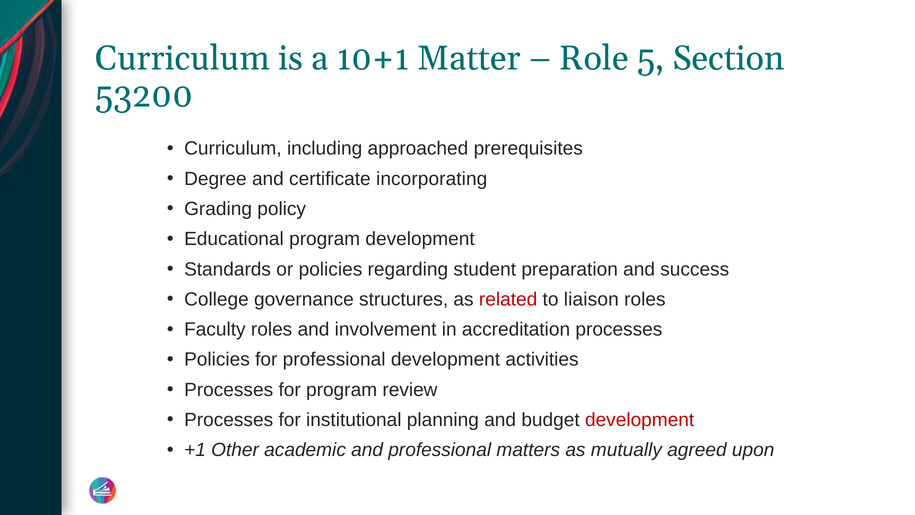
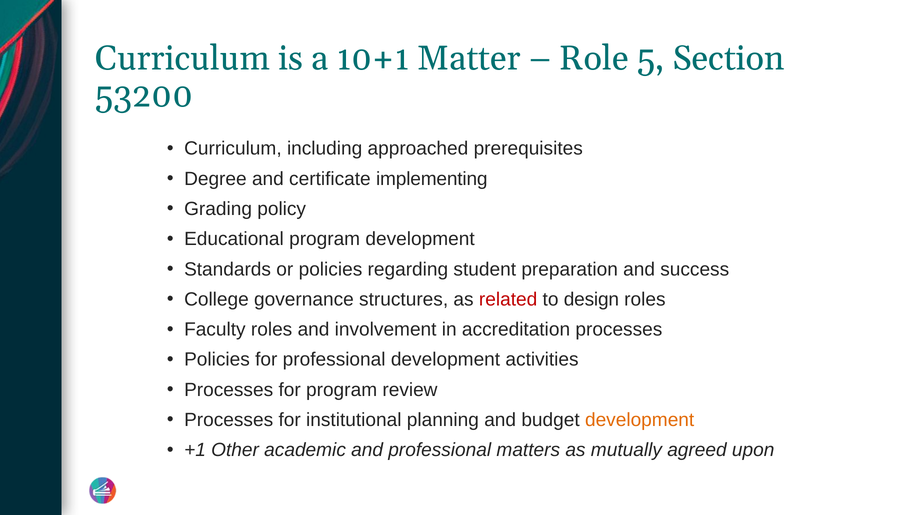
incorporating: incorporating -> implementing (432, 179)
liaison: liaison -> design (591, 299)
development colour: red -> orange (640, 420)
